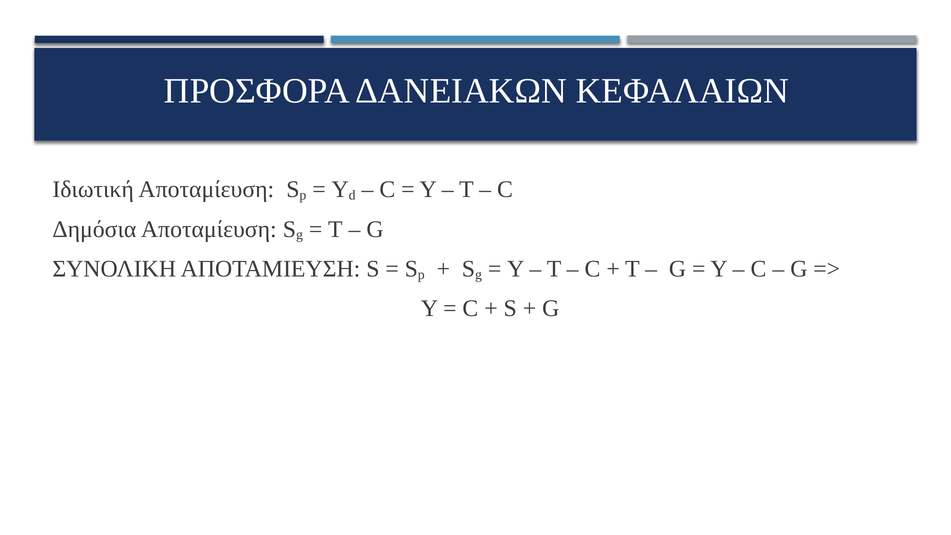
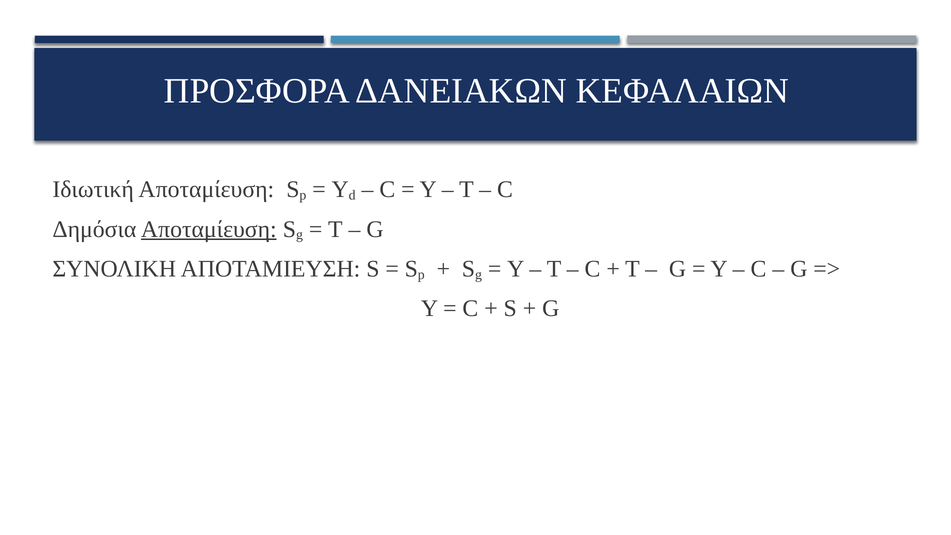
Αποταμίευση underline: none -> present (209, 229)
